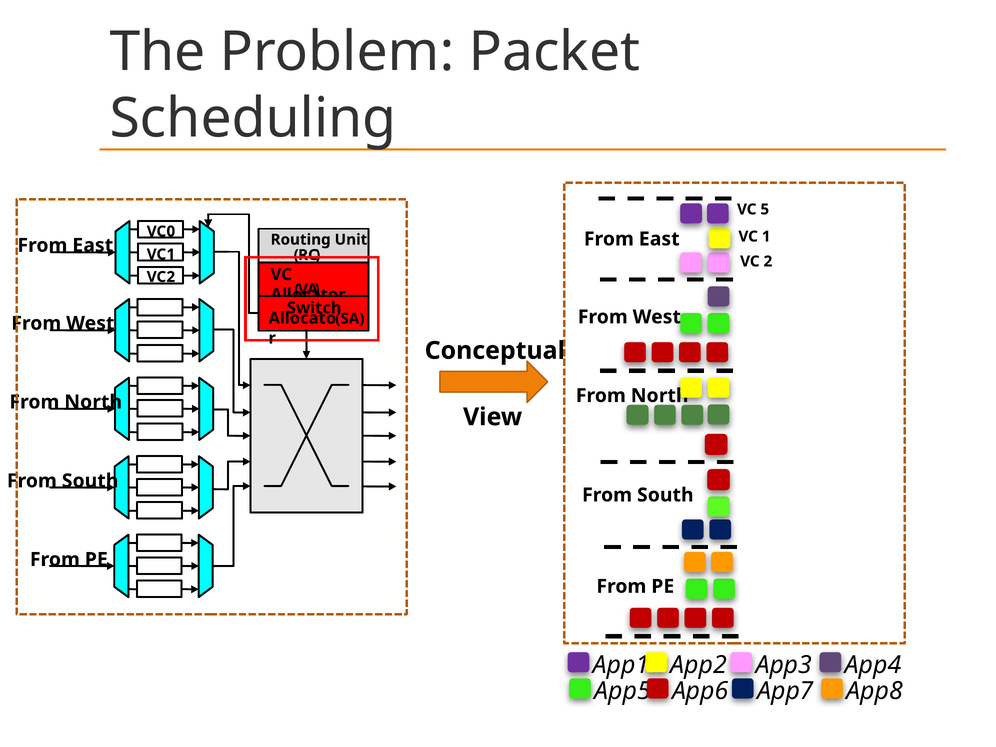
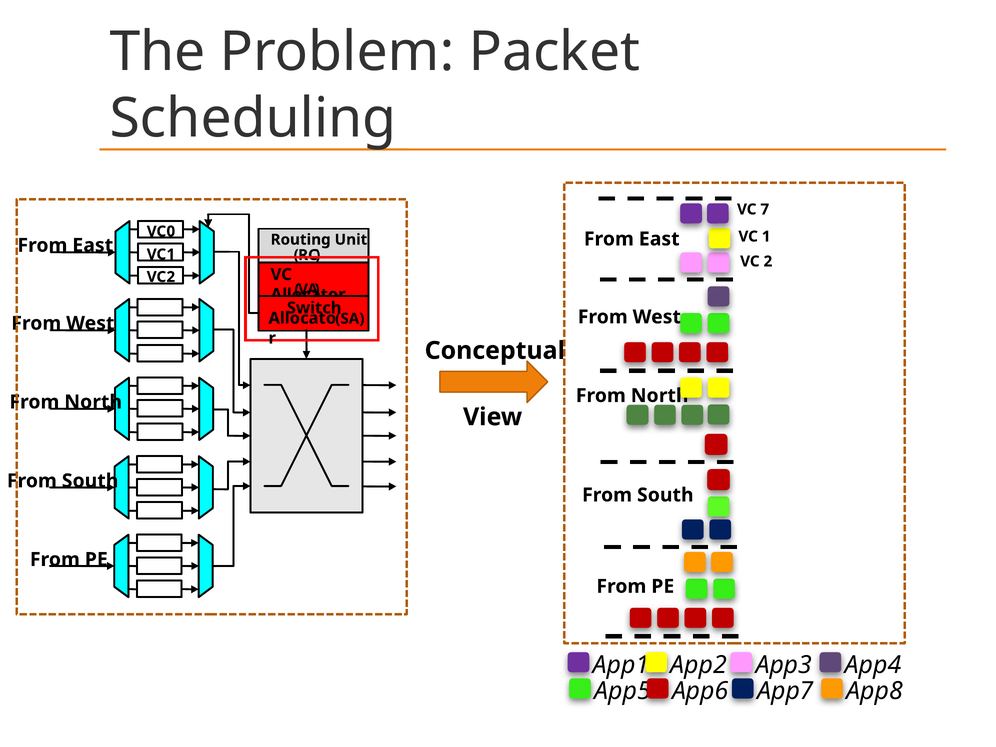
5: 5 -> 7 (765, 209)
